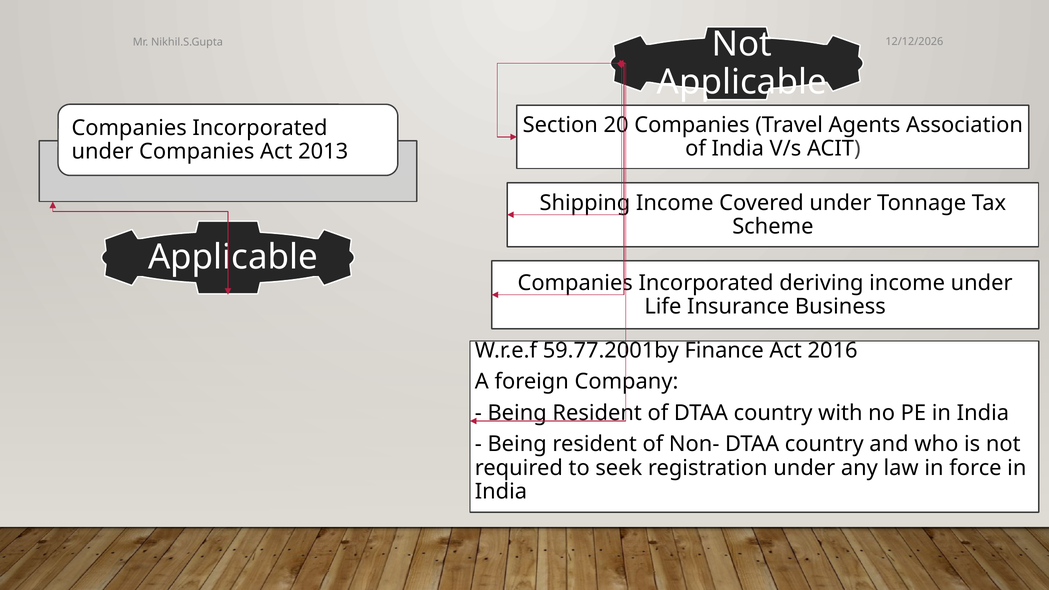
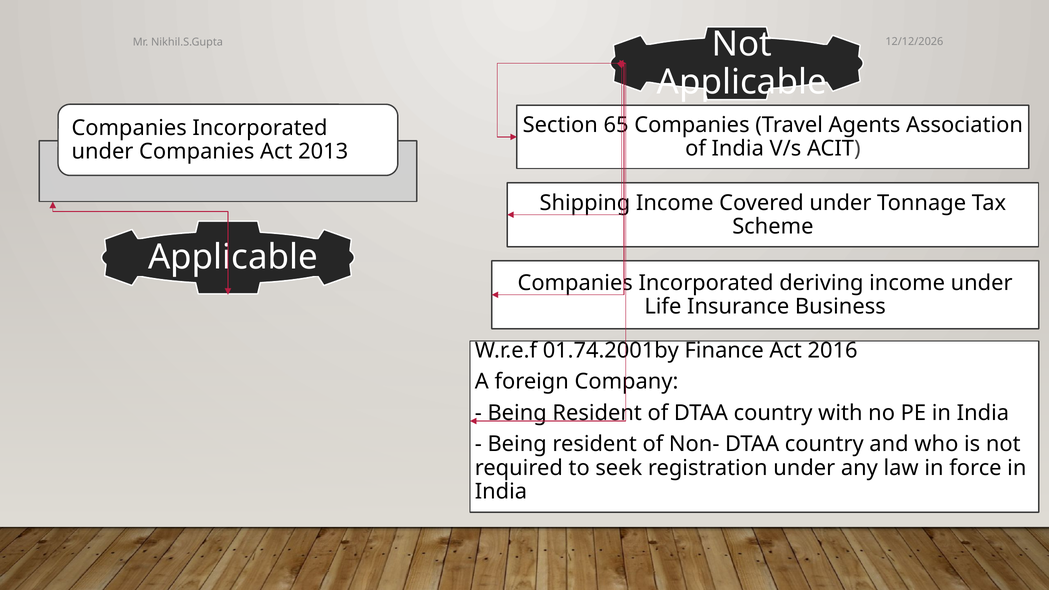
20: 20 -> 65 (616, 125)
59.77.2001by: 59.77.2001by -> 01.74.2001by (611, 350)
